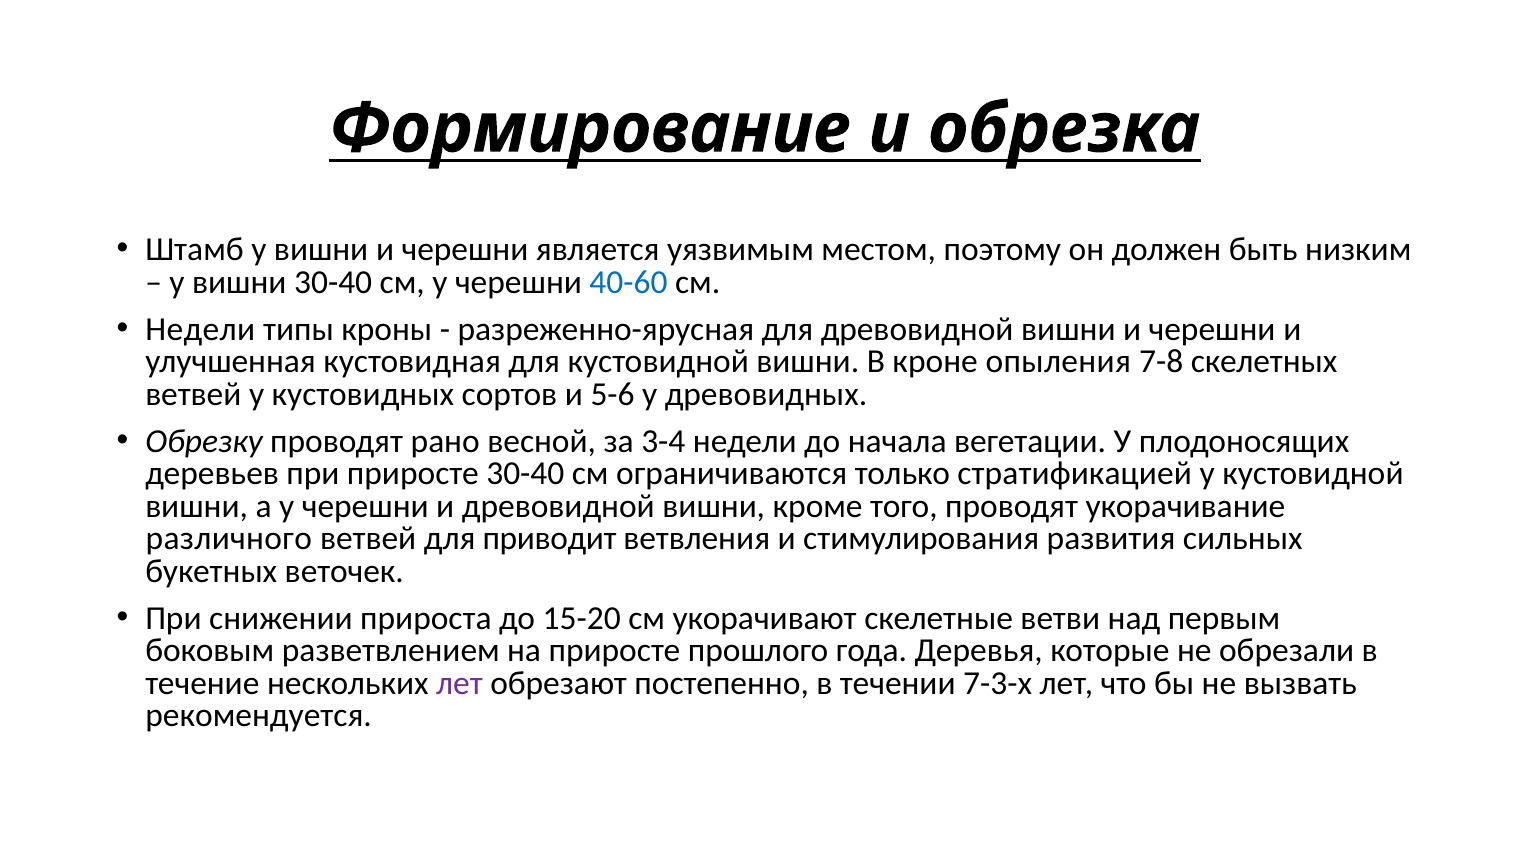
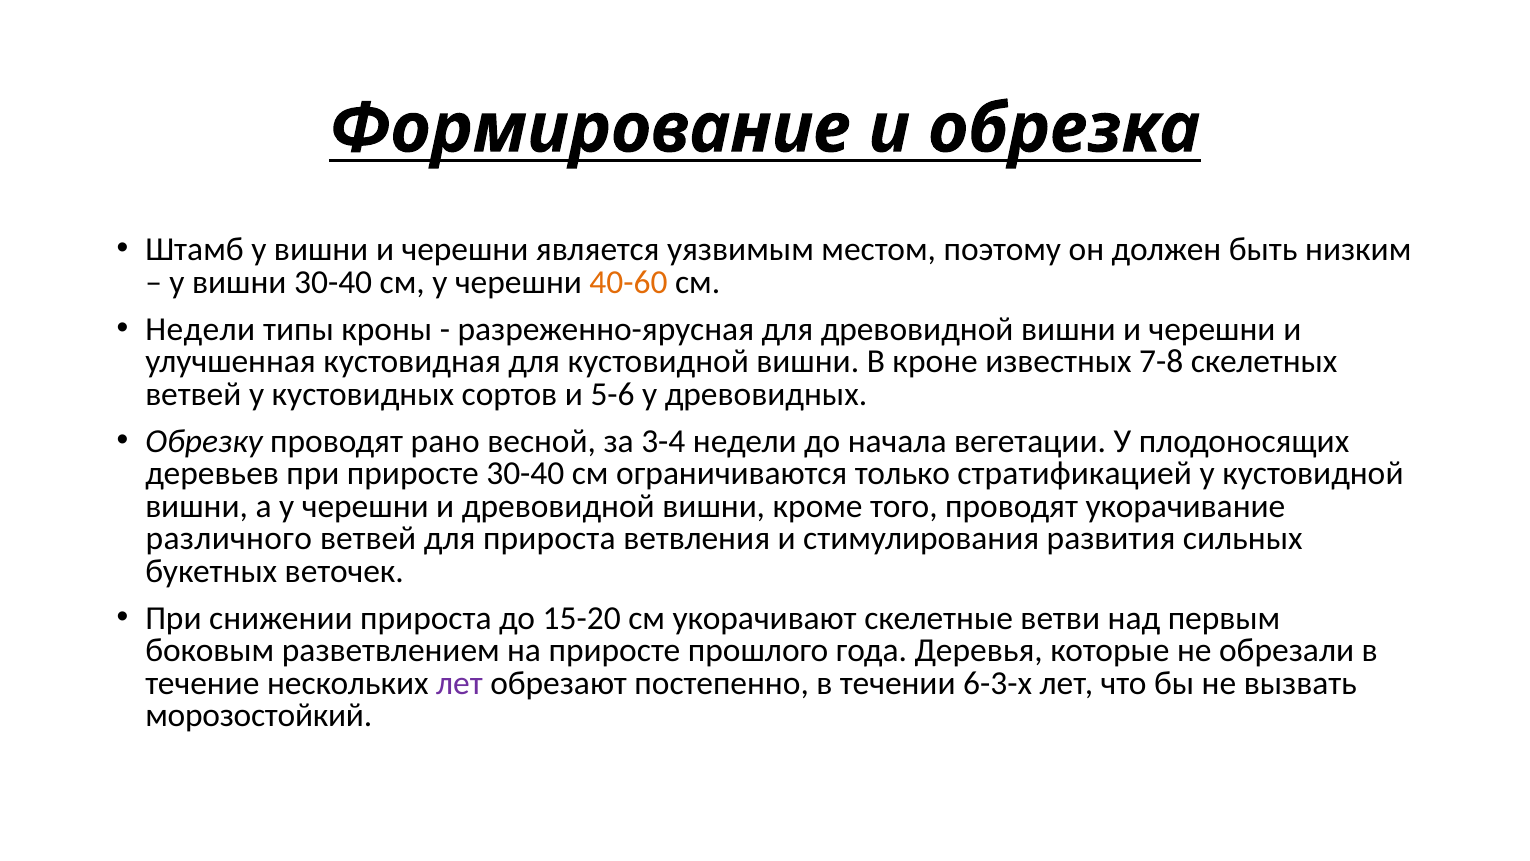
40-60 colour: blue -> orange (628, 282)
опыления: опыления -> известных (1058, 362)
для приводит: приводит -> прироста (549, 539)
7-3-х: 7-3-х -> 6-3-х (998, 683)
рекомендуется: рекомендуется -> морозостойкий (259, 716)
